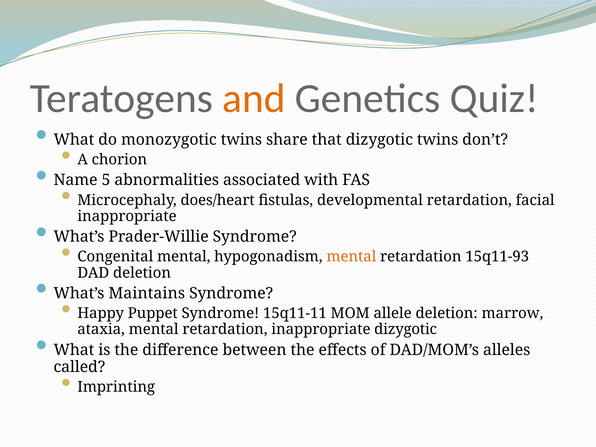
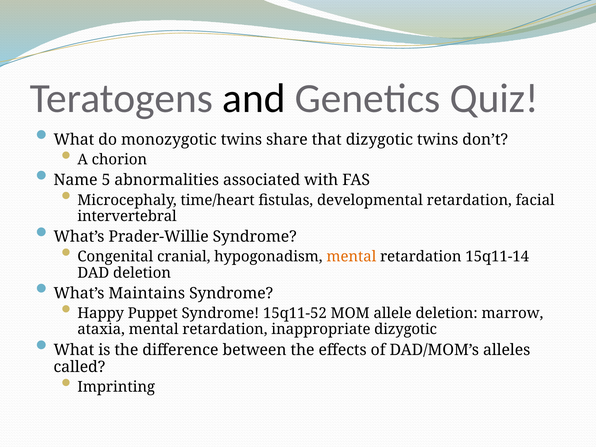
and colour: orange -> black (254, 98)
does/heart: does/heart -> time/heart (218, 200)
inappropriate: inappropriate -> intervertebral (127, 216)
Congenital mental: mental -> cranial (184, 257)
15q11-93: 15q11-93 -> 15q11-14 (497, 257)
15q11-11: 15q11-11 -> 15q11-52 (295, 313)
